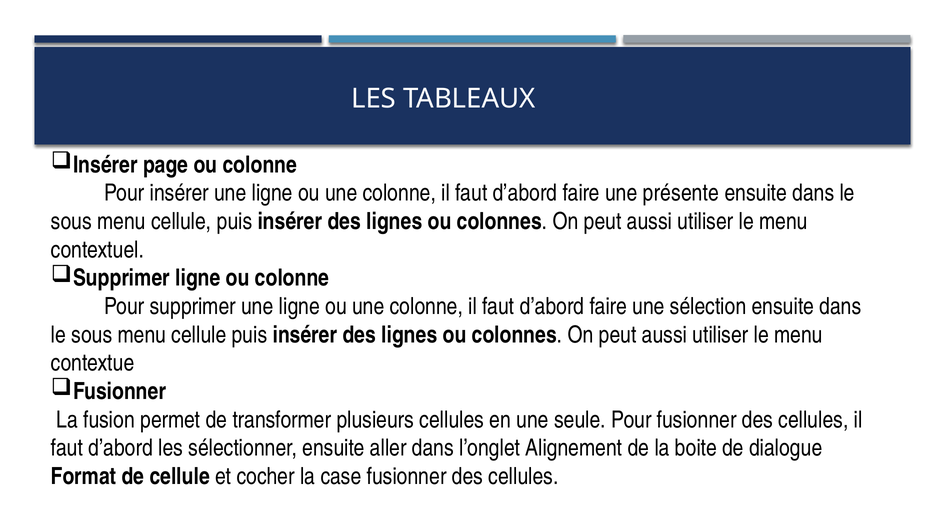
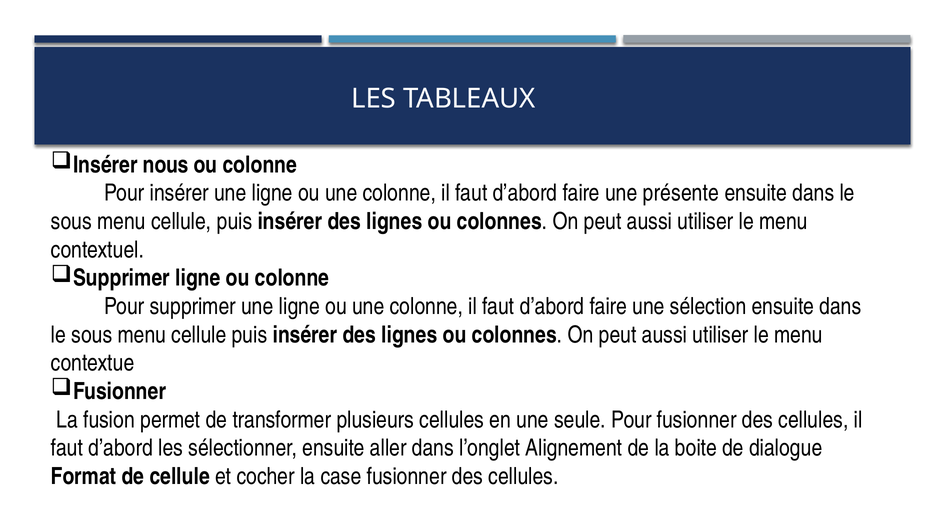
page: page -> nous (166, 165)
